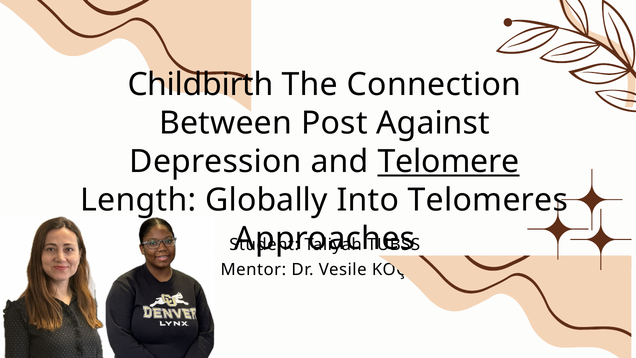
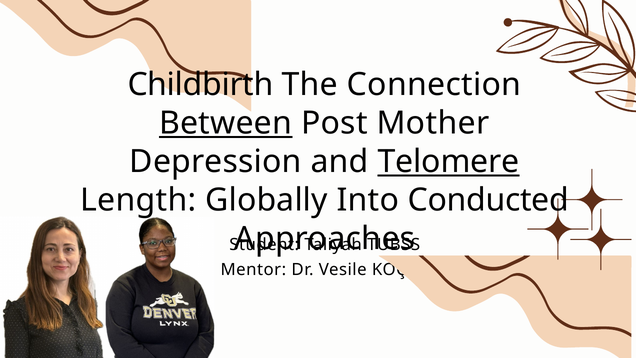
Between underline: none -> present (226, 123)
Against: Against -> Mother (433, 123)
Telomeres: Telomeres -> Conducted (488, 200)
